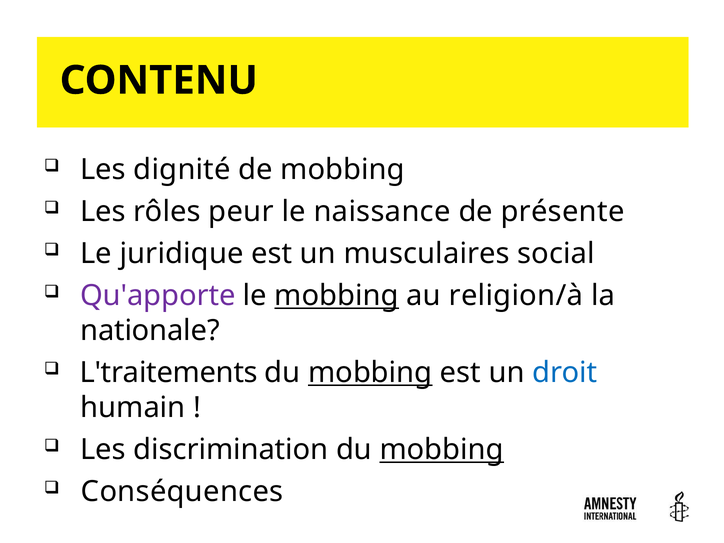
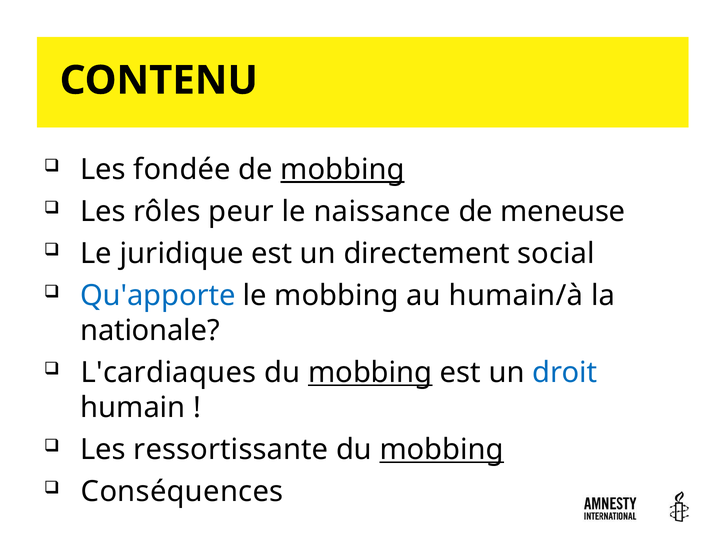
dignité: dignité -> fondée (182, 170)
mobbing underline: none -> present (343, 170)
présente: présente -> meneuse (563, 212)
musculaires: musculaires -> directement (427, 254)
Qu'apporte colour: purple -> blue (158, 296)
mobbing underline: present -> none (337, 296)
religion/à: religion/à -> humain/à (516, 296)
L'traitements: L'traitements -> L'cardiaques (168, 373)
discrimination: discrimination -> ressortissante (231, 450)
